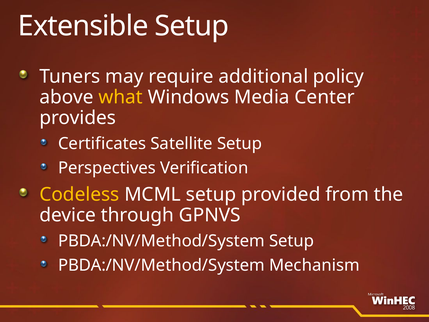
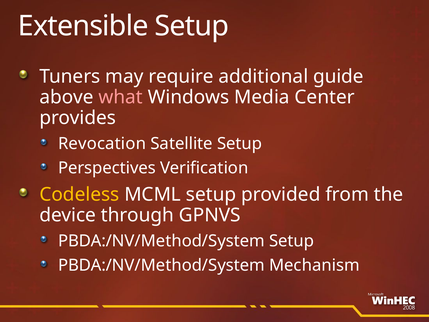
policy: policy -> guide (338, 77)
what colour: yellow -> pink (121, 97)
Certificates: Certificates -> Revocation (102, 144)
